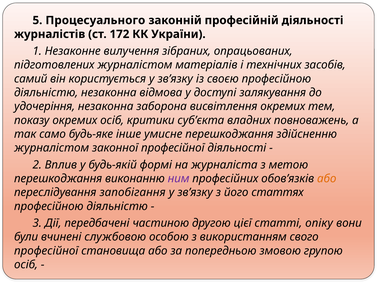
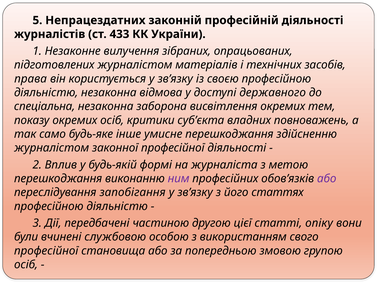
Процесуального: Процесуального -> Непрацездатних (95, 20)
172: 172 -> 433 (119, 34)
самий: самий -> права (31, 79)
залякування: залякування -> державного (273, 92)
удочеріння: удочеріння -> спеціальна (45, 106)
або colour: orange -> purple (327, 178)
